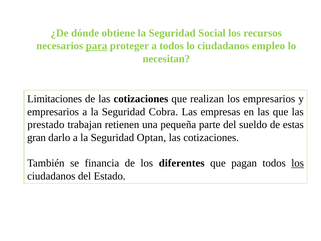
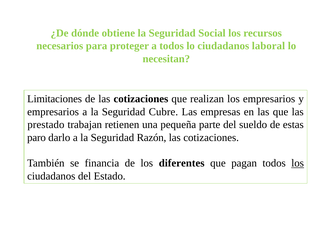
para underline: present -> none (97, 46)
empleo: empleo -> laboral (268, 46)
Cobra: Cobra -> Cubre (163, 112)
gran: gran -> paro (36, 137)
Optan: Optan -> Razón (152, 137)
